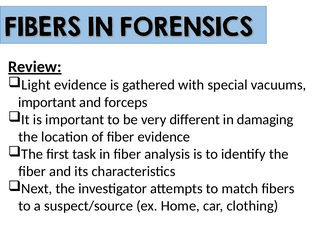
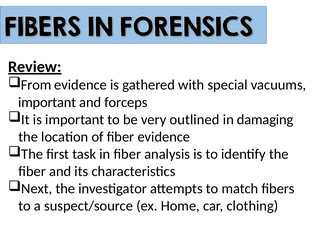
Light: Light -> From (36, 85)
different: different -> outlined (195, 120)
